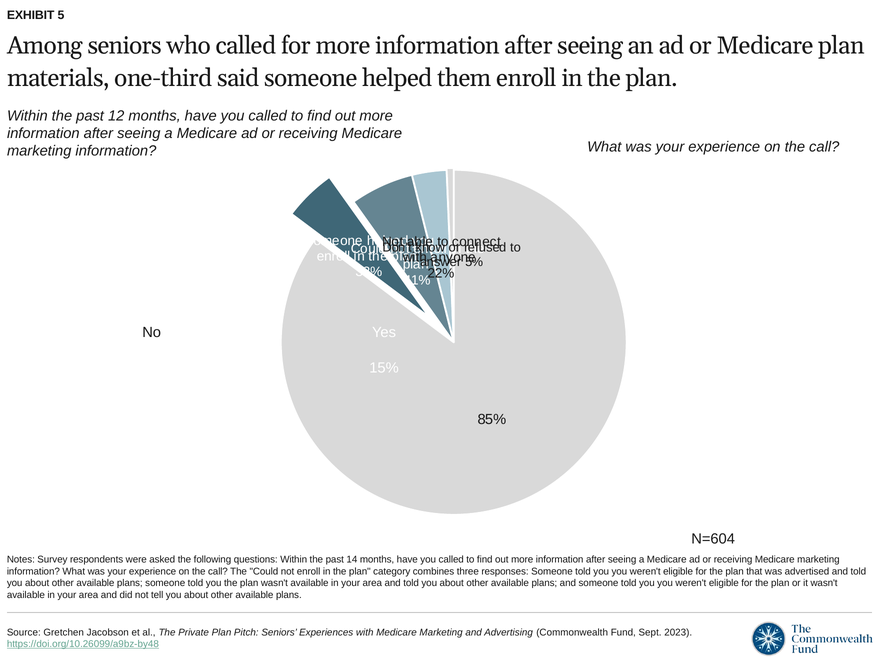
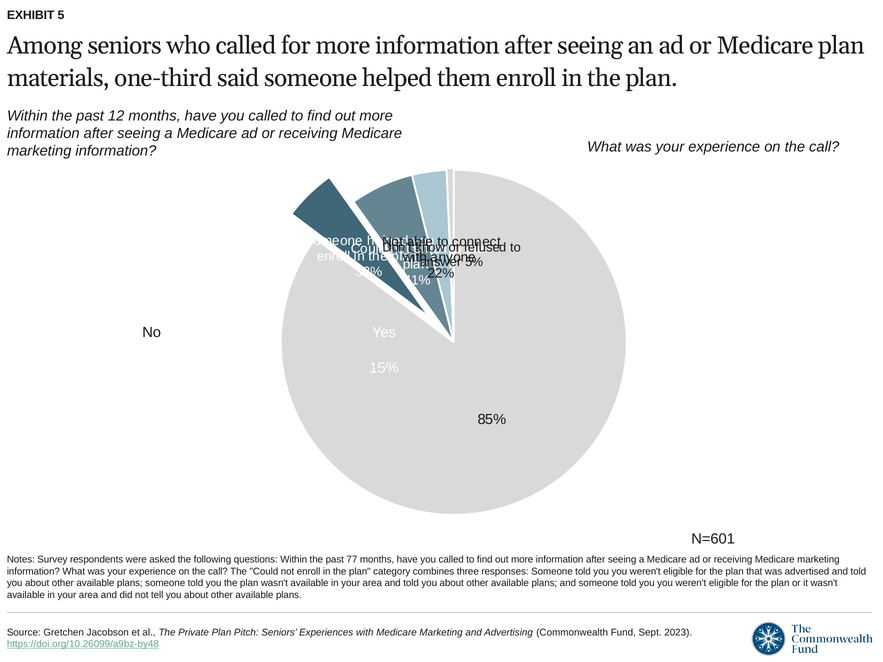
N=604: N=604 -> N=601 (713, 539)
14: 14 -> 77 (352, 560)
